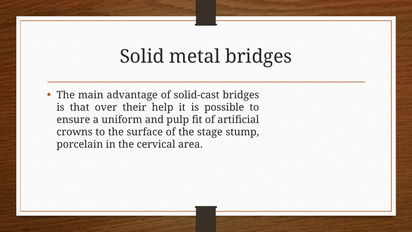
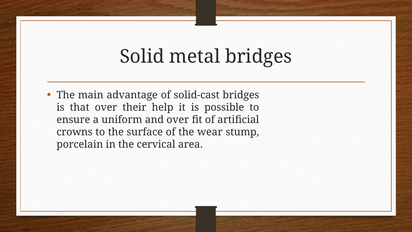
and pulp: pulp -> over (178, 120)
stage: stage -> wear (210, 132)
